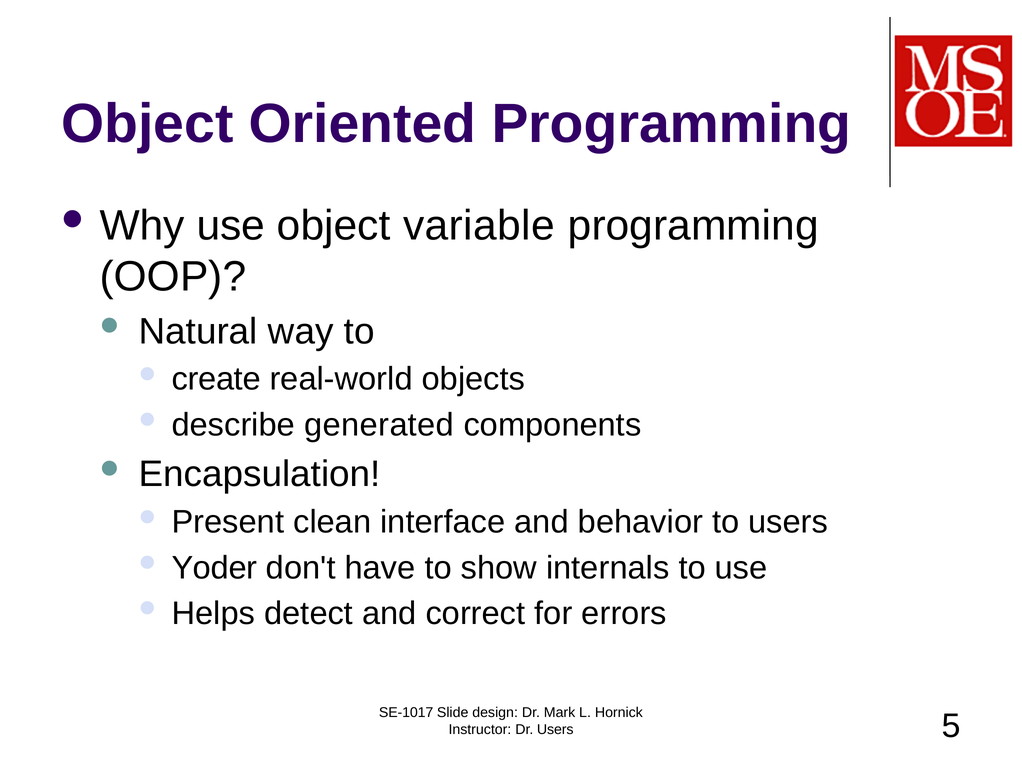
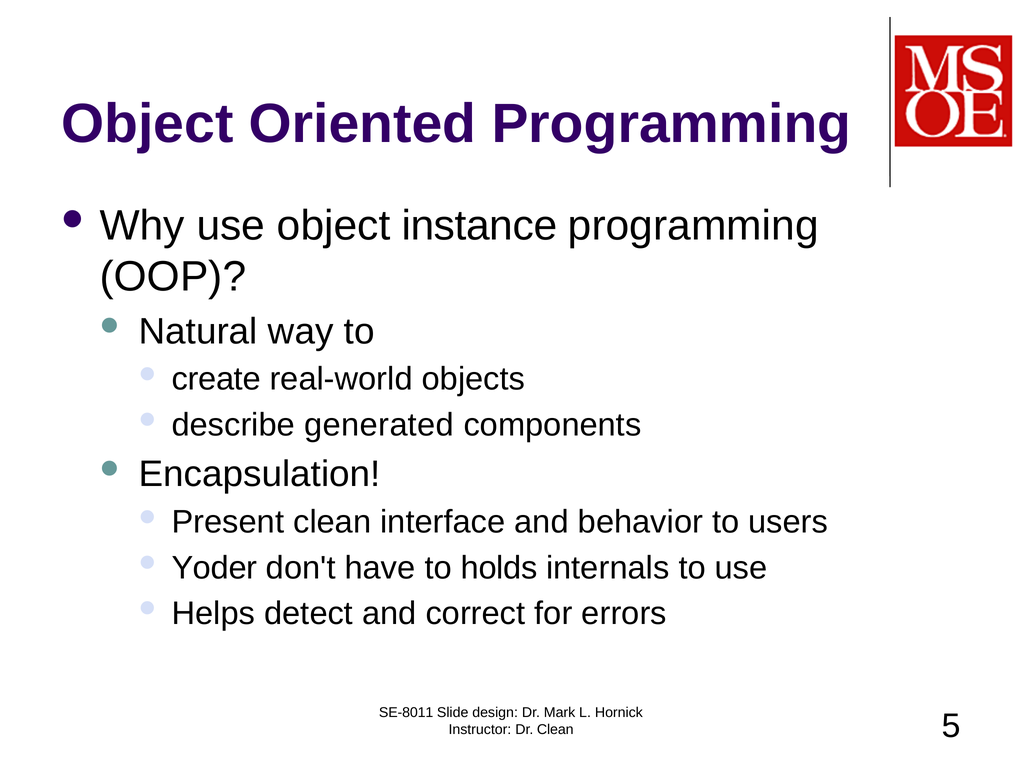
variable: variable -> instance (479, 226)
show: show -> holds (499, 568)
SE-1017: SE-1017 -> SE-8011 (406, 713)
Dr Users: Users -> Clean (555, 730)
